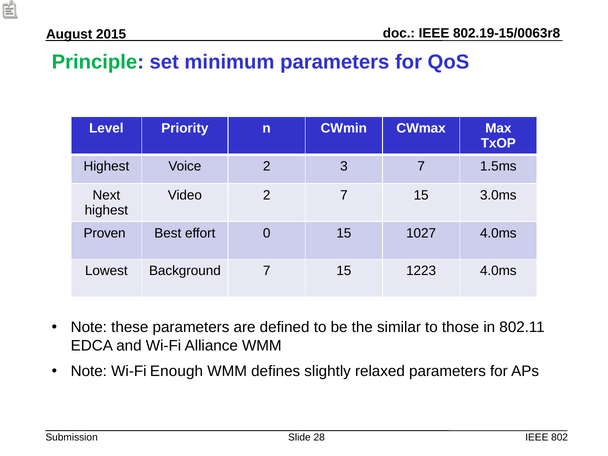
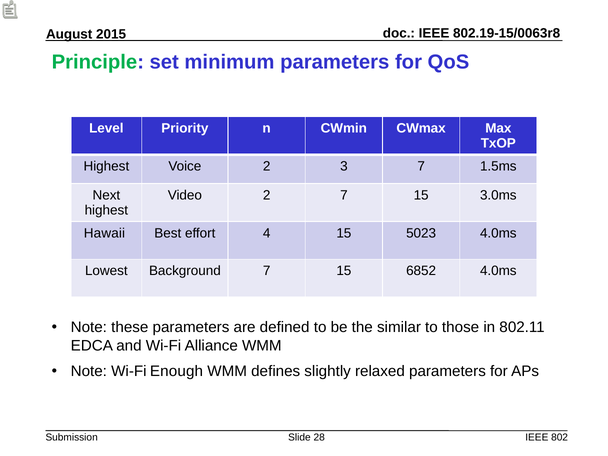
Proven: Proven -> Hawaii (104, 233)
0: 0 -> 4 (267, 233)
1027: 1027 -> 5023 (421, 233)
1223: 1223 -> 6852 (421, 271)
